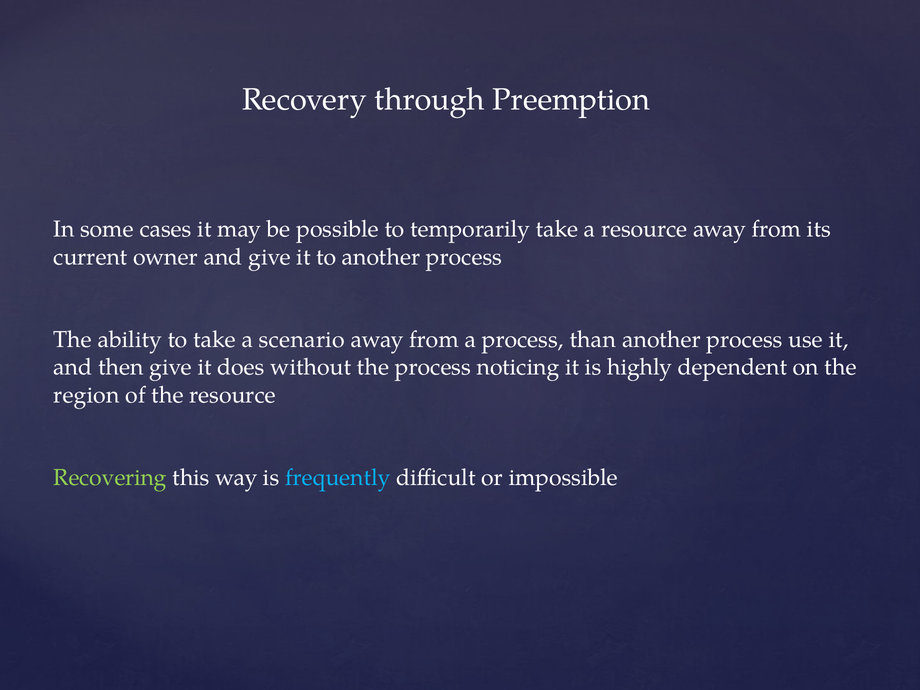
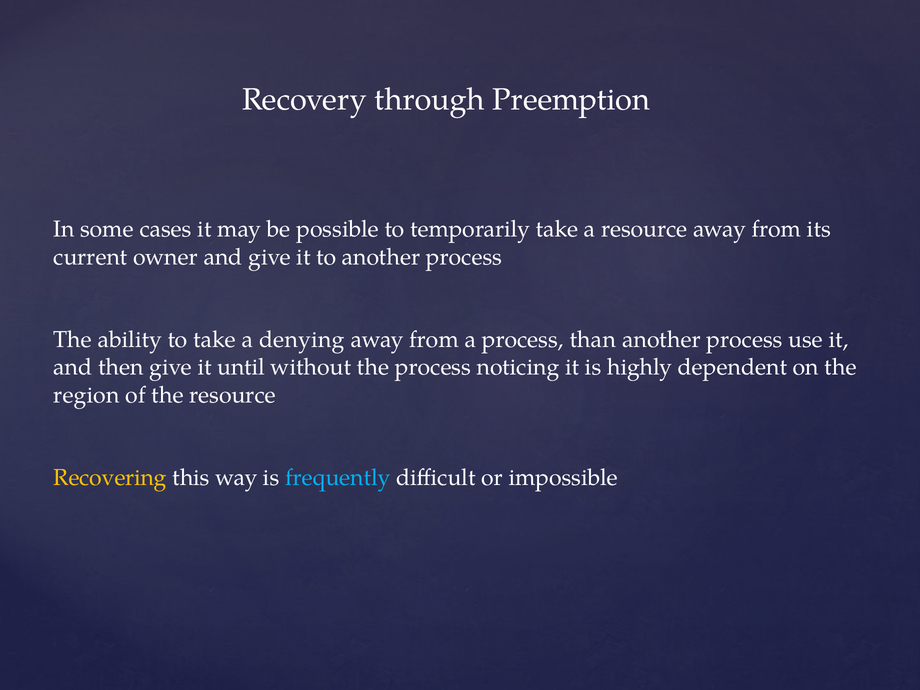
scenario: scenario -> denying (302, 340)
does: does -> until (241, 367)
Recovering colour: light green -> yellow (110, 478)
